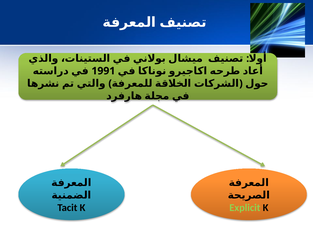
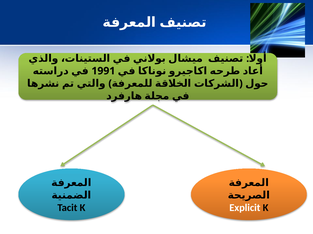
Explicit colour: light green -> white (245, 208)
